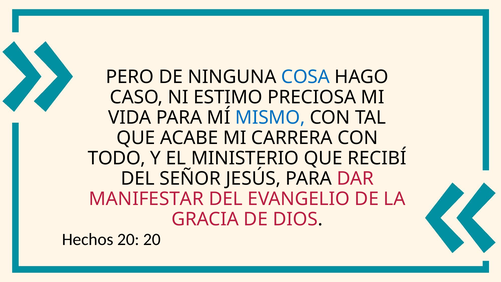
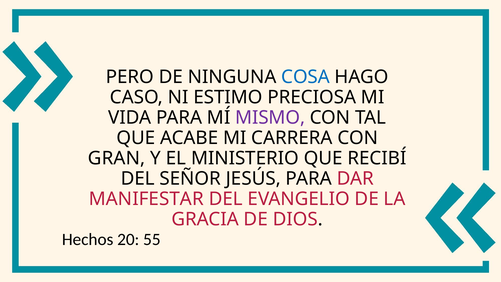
MISMO colour: blue -> purple (270, 118)
TODO: TODO -> GRAN (117, 158)
20 20: 20 -> 55 (152, 239)
